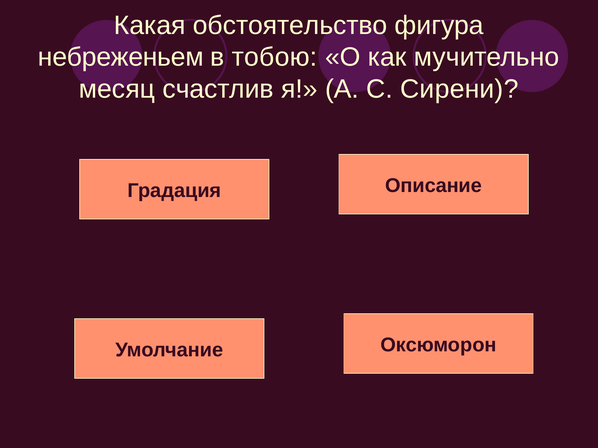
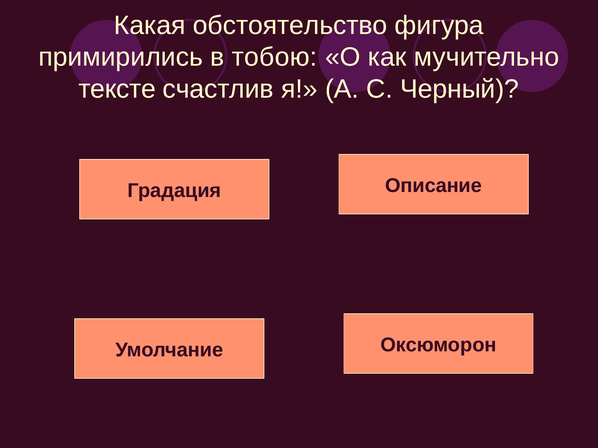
небреженьем: небреженьем -> примирились (121, 57)
месяц: месяц -> тексте (117, 89)
Сирени: Сирени -> Черный (460, 89)
